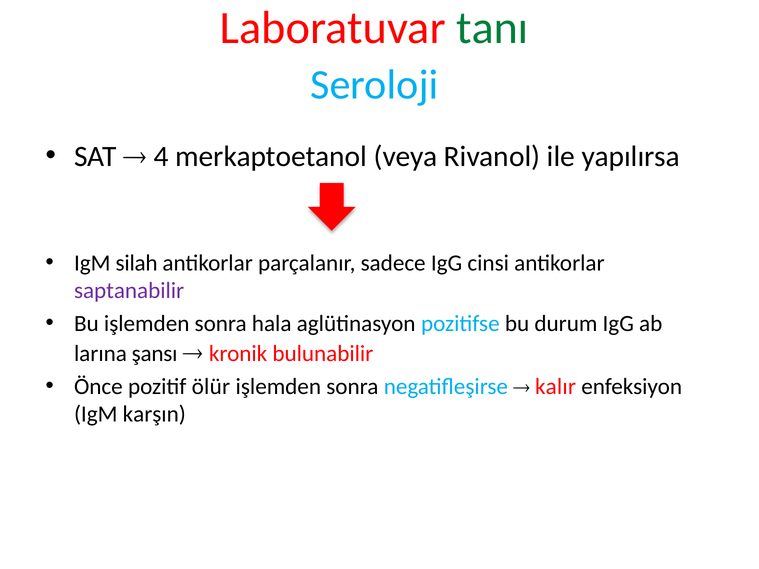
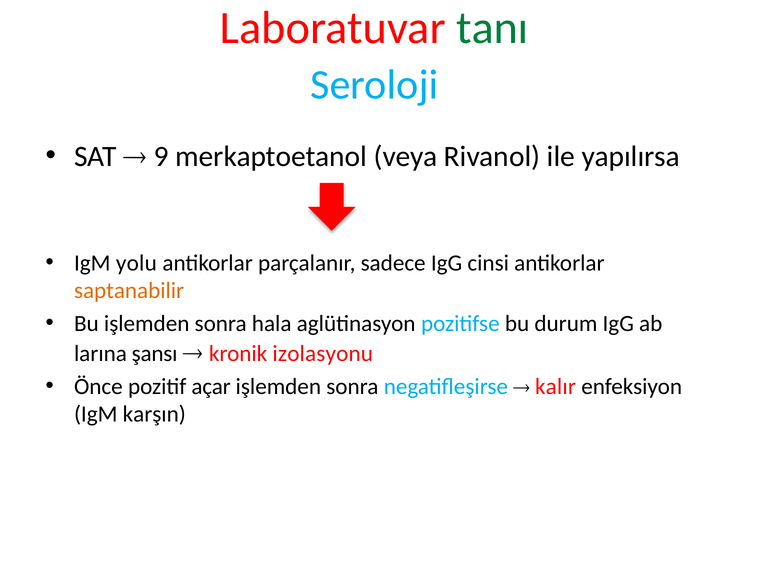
4: 4 -> 9 (161, 156)
silah: silah -> yolu (136, 263)
saptanabilir colour: purple -> orange (129, 291)
bulunabilir: bulunabilir -> izolasyonu (323, 354)
ölür: ölür -> açar (211, 387)
